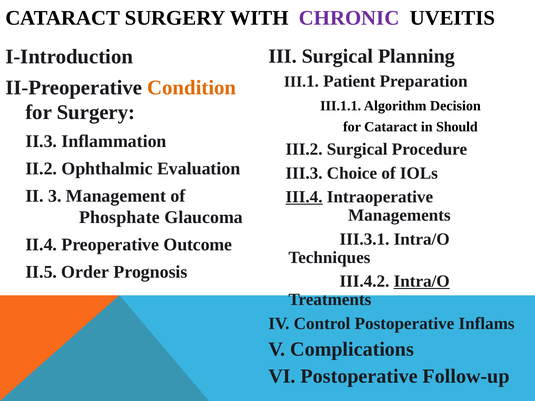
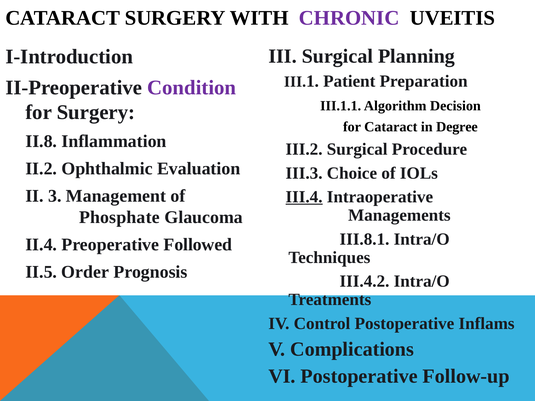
Condition colour: orange -> purple (192, 88)
Should: Should -> Degree (457, 127)
II.3: II.3 -> II.8 (41, 141)
III.3.1: III.3.1 -> III.8.1 (364, 239)
Outcome: Outcome -> Followed (198, 245)
Intra/O underline: present -> none (422, 281)
